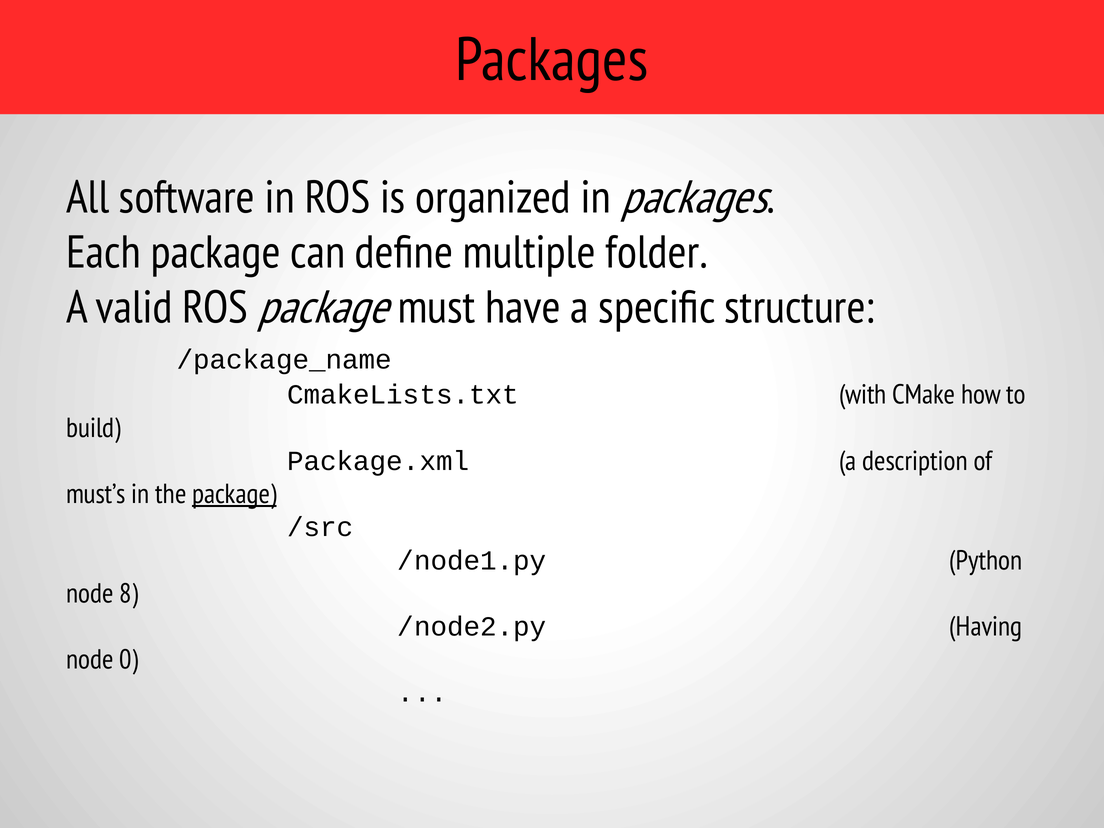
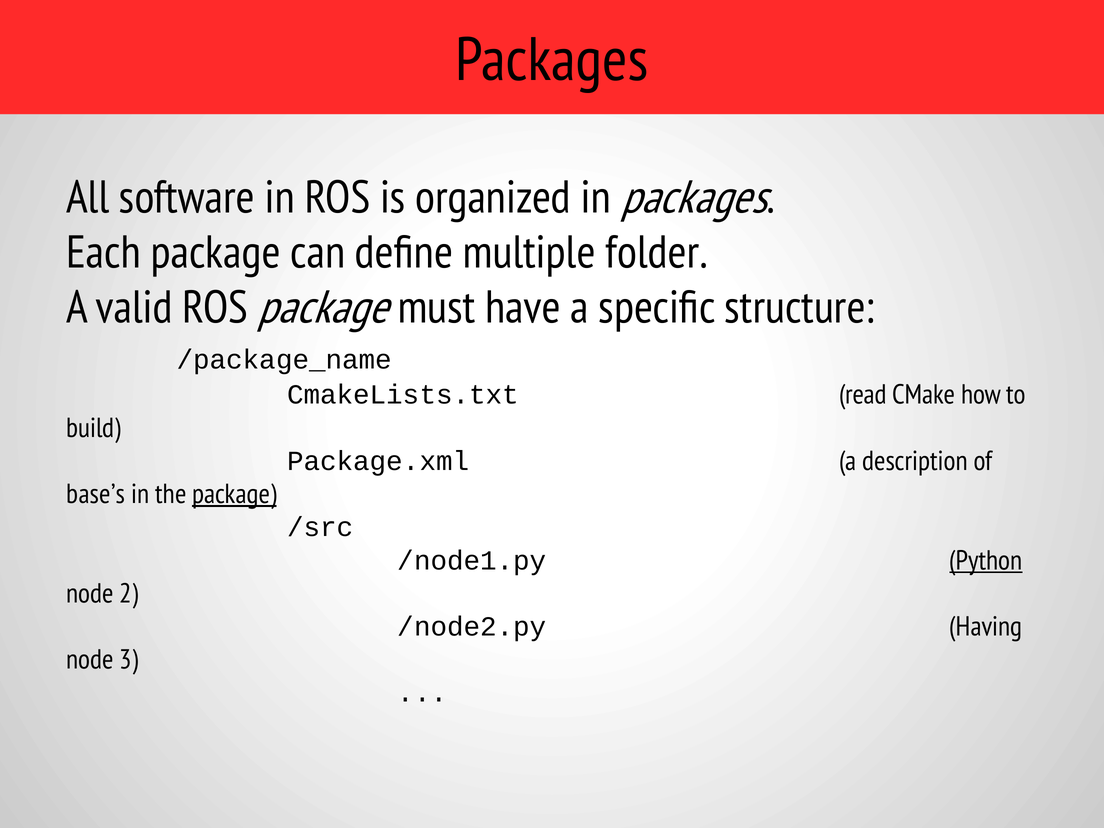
with: with -> read (863, 395)
must’s: must’s -> base’s (96, 494)
Python underline: none -> present (986, 560)
8: 8 -> 2 (129, 594)
0: 0 -> 3 (129, 660)
